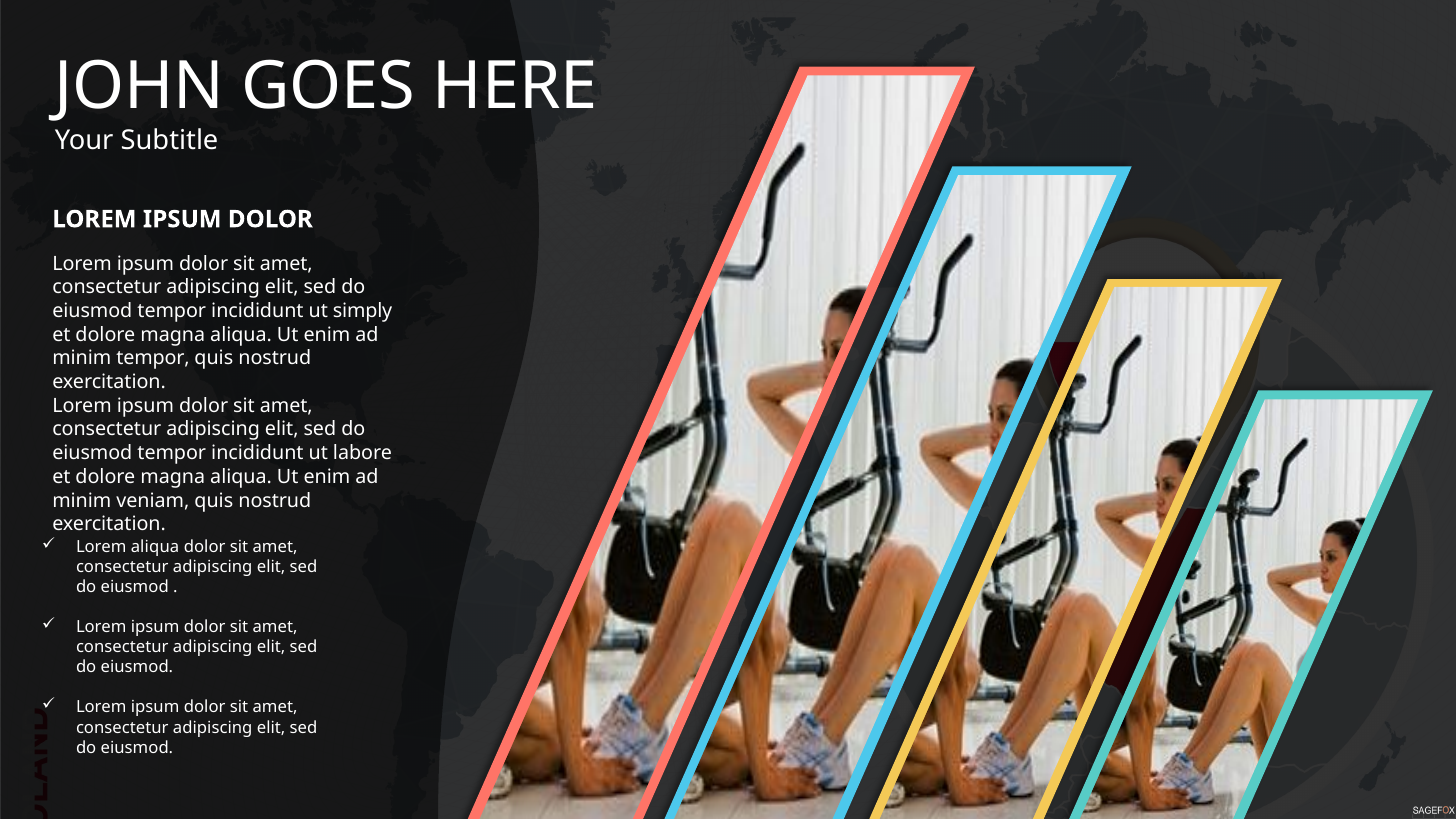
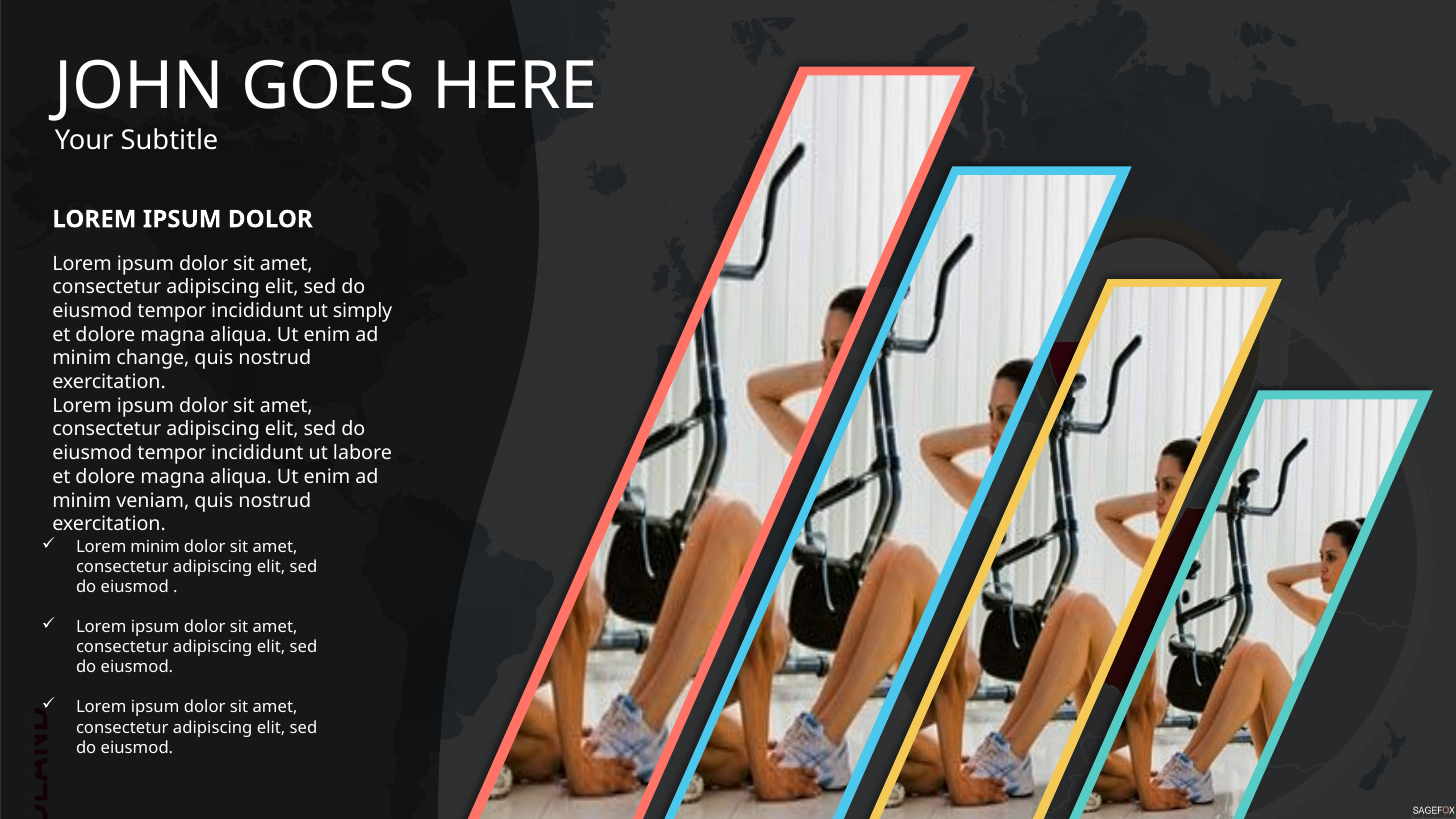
minim tempor: tempor -> change (153, 358)
Lorem aliqua: aliqua -> minim (155, 547)
